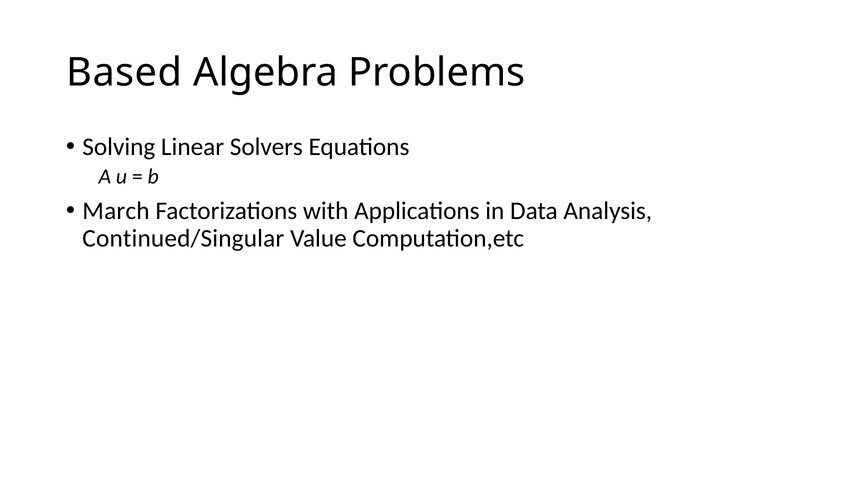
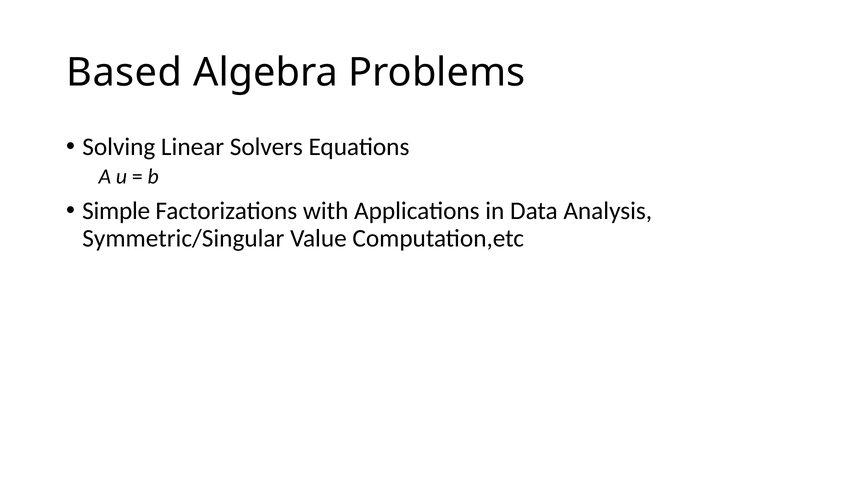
March: March -> Simple (116, 211)
Continued/Singular: Continued/Singular -> Symmetric/Singular (183, 238)
